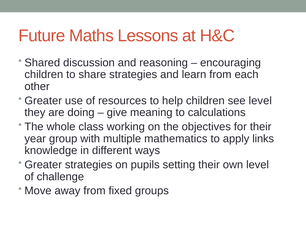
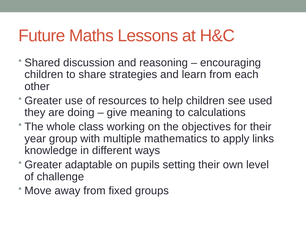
see level: level -> used (260, 100)
Greater strategies: strategies -> adaptable (89, 164)
